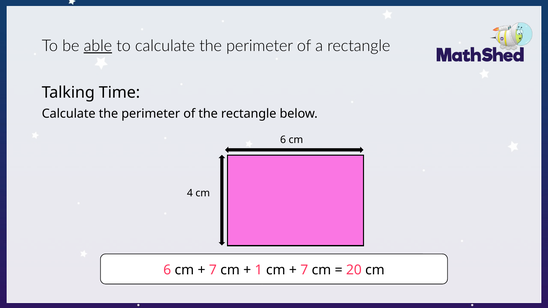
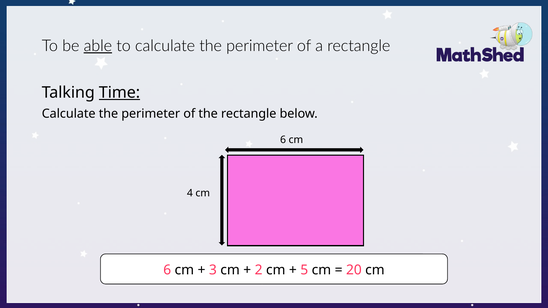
Time underline: none -> present (119, 93)
7: 7 -> 3 (213, 270)
1: 1 -> 2 (259, 270)
7: 7 -> 5 (304, 270)
